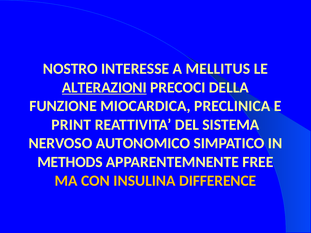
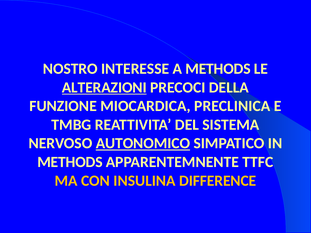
A MELLITUS: MELLITUS -> METHODS (218, 69)
PRINT: PRINT -> TMBG (71, 125)
AUTONOMICO underline: none -> present (143, 144)
FREE: FREE -> TTFC (258, 162)
